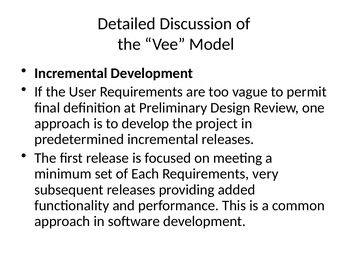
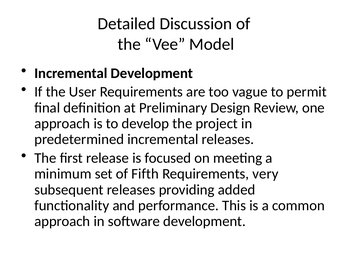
Each: Each -> Fifth (145, 174)
